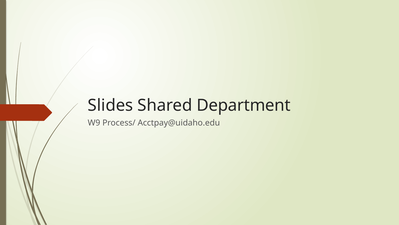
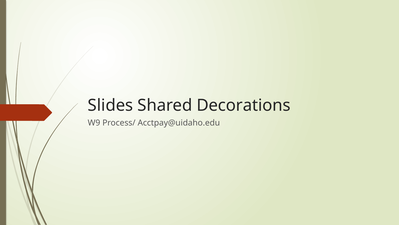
Department: Department -> Decorations (244, 105)
